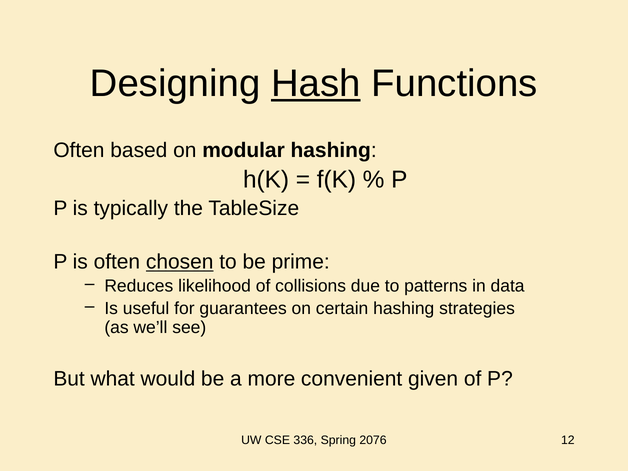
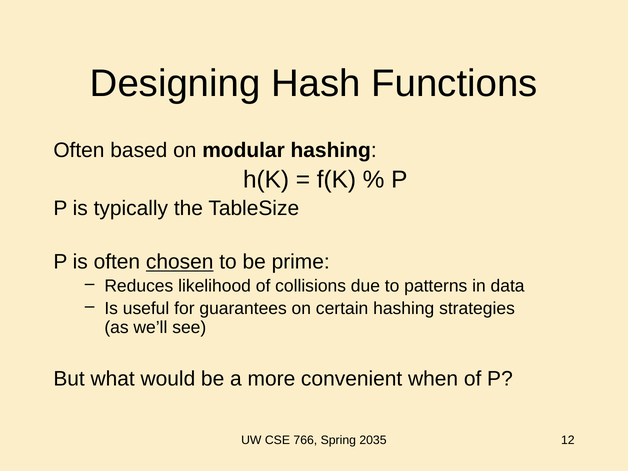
Hash underline: present -> none (316, 84)
given: given -> when (433, 379)
336: 336 -> 766 (305, 440)
2076: 2076 -> 2035 (373, 440)
